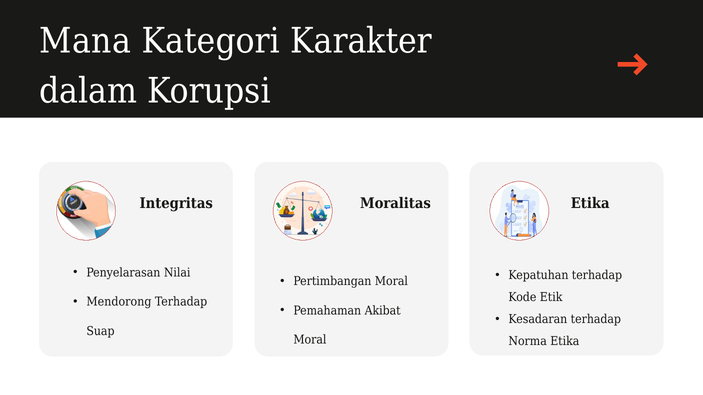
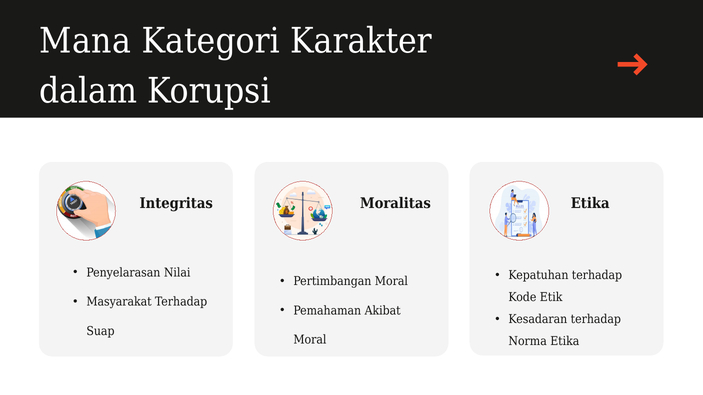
Mendorong: Mendorong -> Masyarakat (119, 302)
